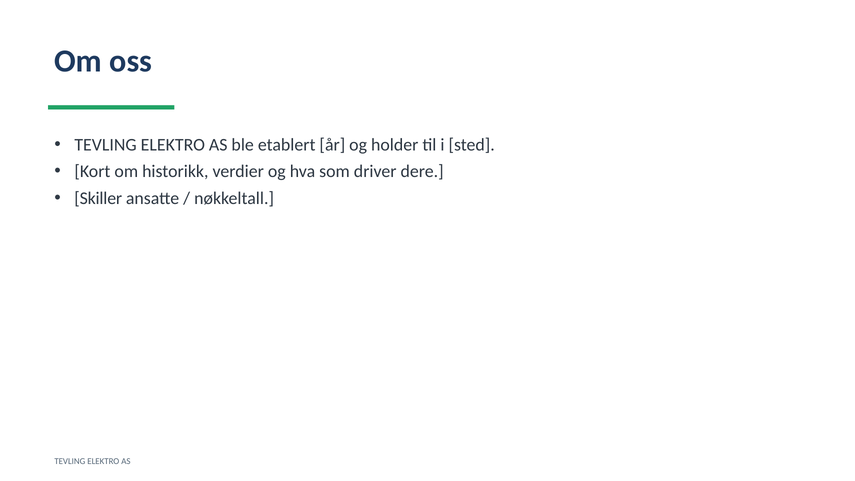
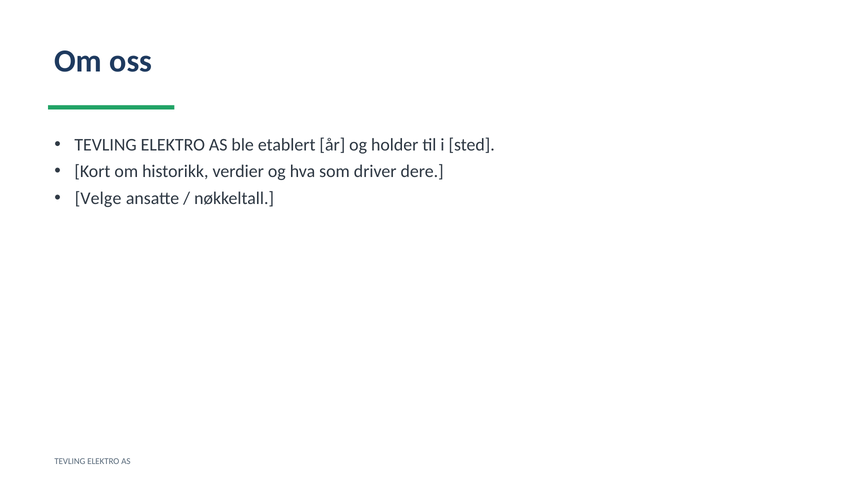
Skiller: Skiller -> Velge (98, 198)
